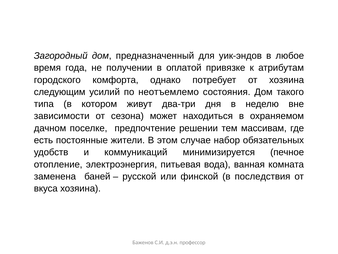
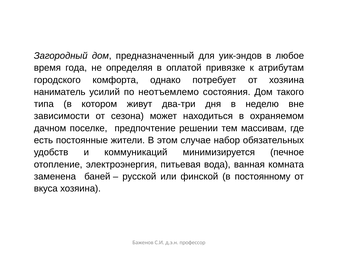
получении: получении -> определяя (129, 68)
следующим: следующим -> наниматель (60, 92)
последствия: последствия -> постоянному (263, 176)
